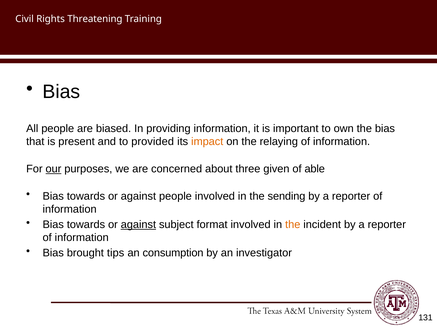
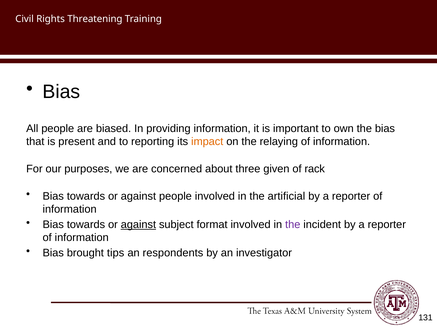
provided: provided -> reporting (153, 142)
our underline: present -> none (53, 169)
able: able -> rack (315, 169)
sending: sending -> artificial (286, 196)
the colour: orange -> purple (293, 224)
consumption: consumption -> respondents (173, 253)
